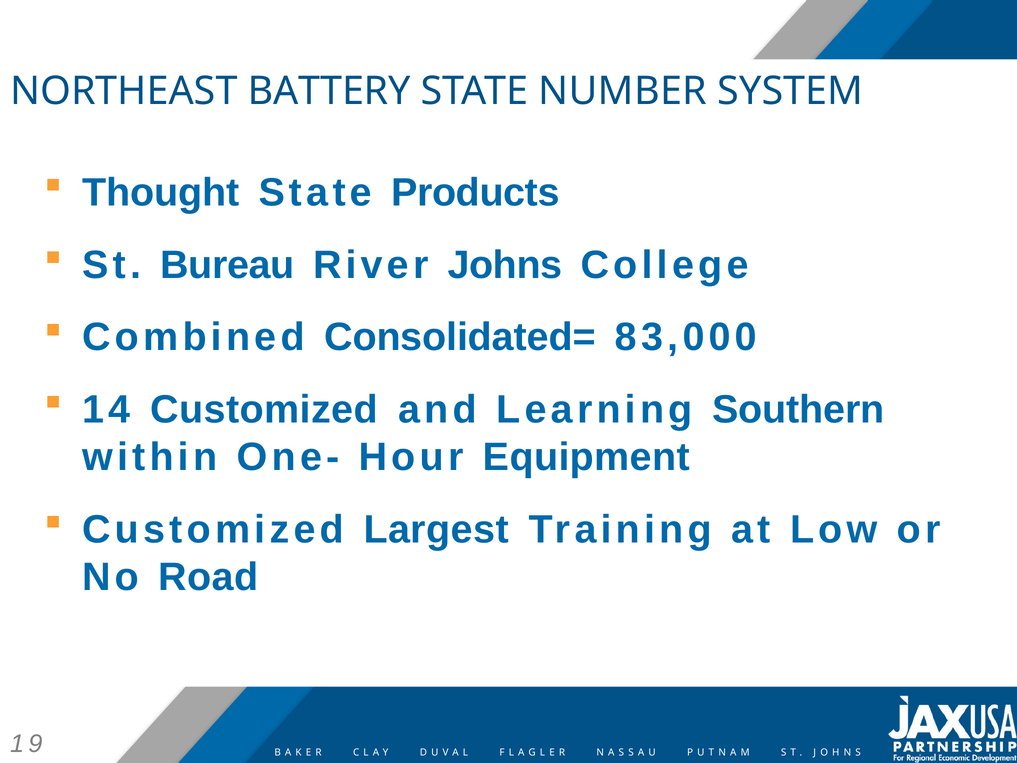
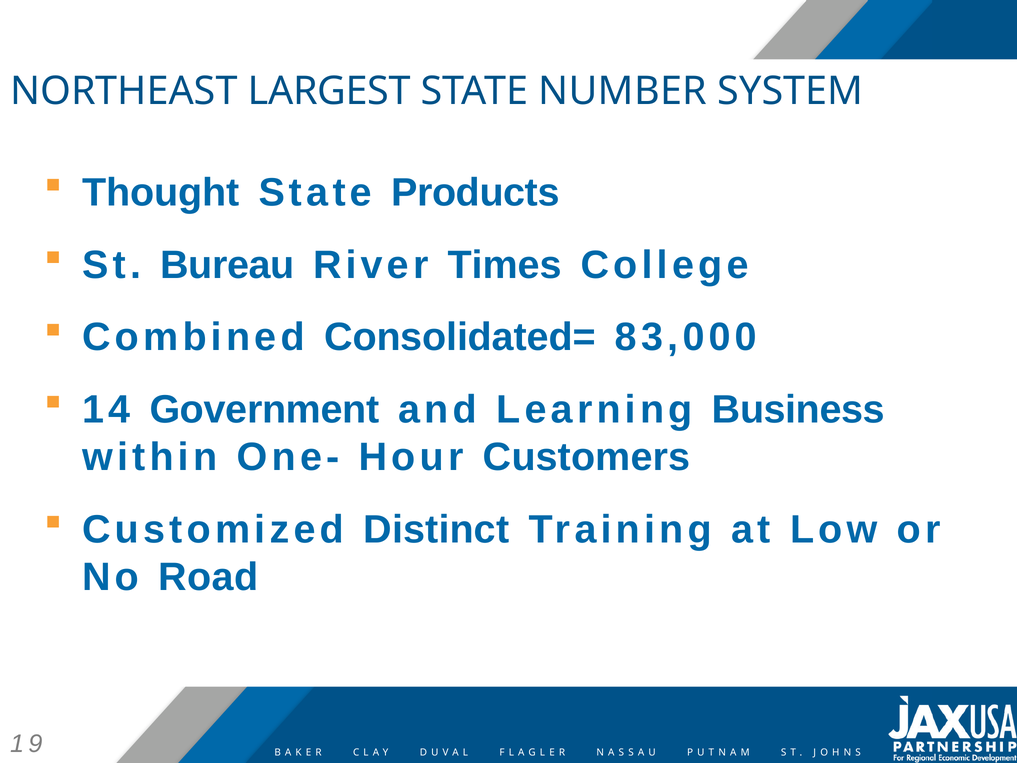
BATTERY: BATTERY -> LARGEST (329, 91)
Johns: Johns -> Times (505, 265)
14 Customized: Customized -> Government (264, 410)
Southern: Southern -> Business (798, 410)
Equipment: Equipment -> Customers (587, 457)
Largest: Largest -> Distinct (436, 530)
